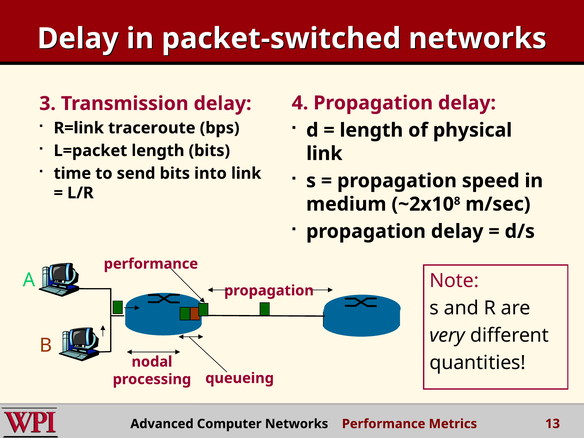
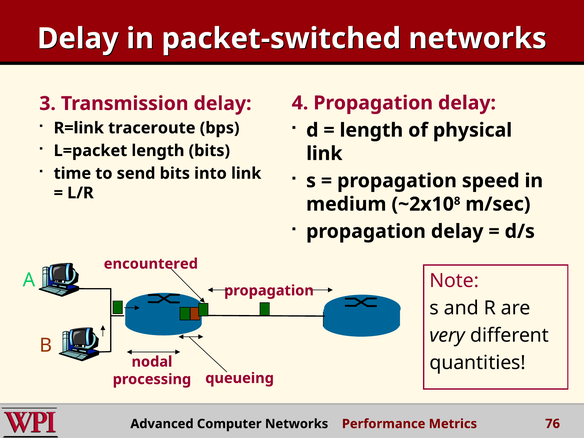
performance: performance -> encountered (151, 264)
13: 13 -> 76 (553, 424)
